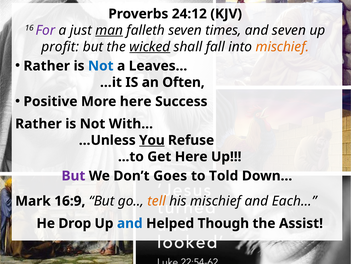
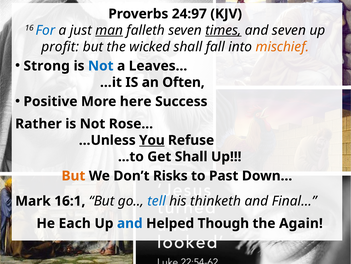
24:12: 24:12 -> 24:97 (189, 14)
For colour: purple -> blue (45, 30)
times underline: none -> present (223, 30)
wicked underline: present -> none (150, 47)
Rather: Rather -> Strong (47, 66)
With…: With… -> Rose… (131, 123)
Get Here: Here -> Shall (191, 156)
But colour: purple -> orange (73, 175)
Goes: Goes -> Risks (170, 175)
Told: Told -> Past (224, 175)
16:9: 16:9 -> 16:1 (70, 201)
tell colour: orange -> blue (157, 201)
his mischief: mischief -> thinketh (216, 201)
Each…: Each… -> Final… (294, 201)
Drop: Drop -> Each (75, 223)
Assist: Assist -> Again (301, 223)
